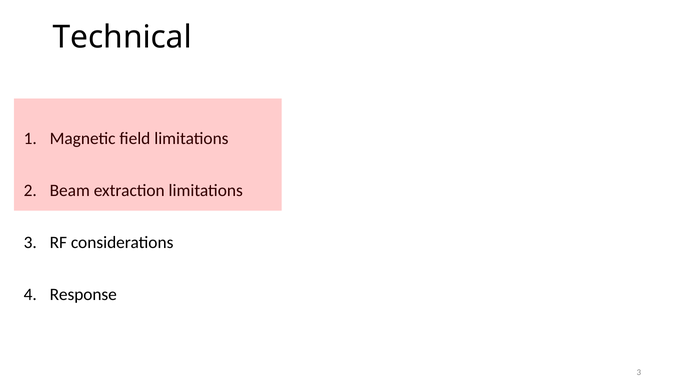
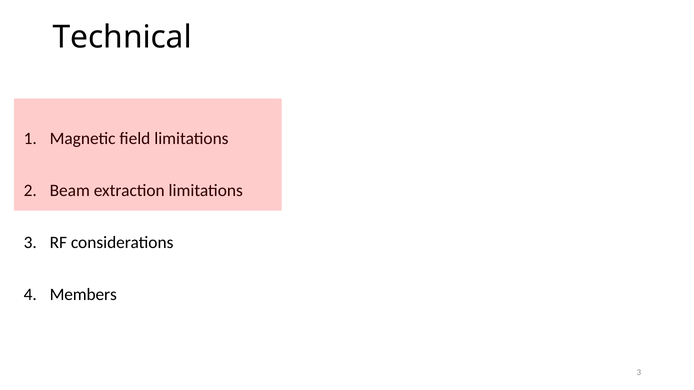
Response: Response -> Members (83, 295)
